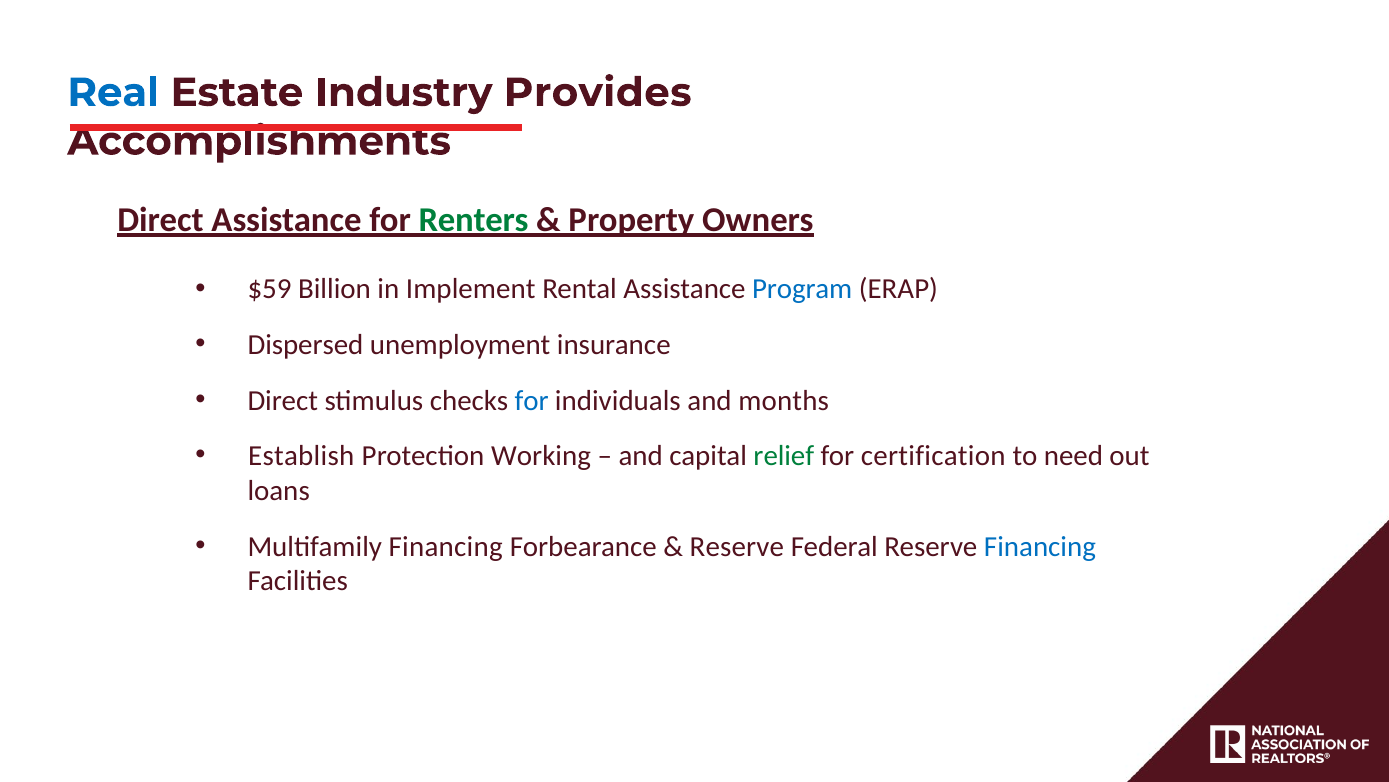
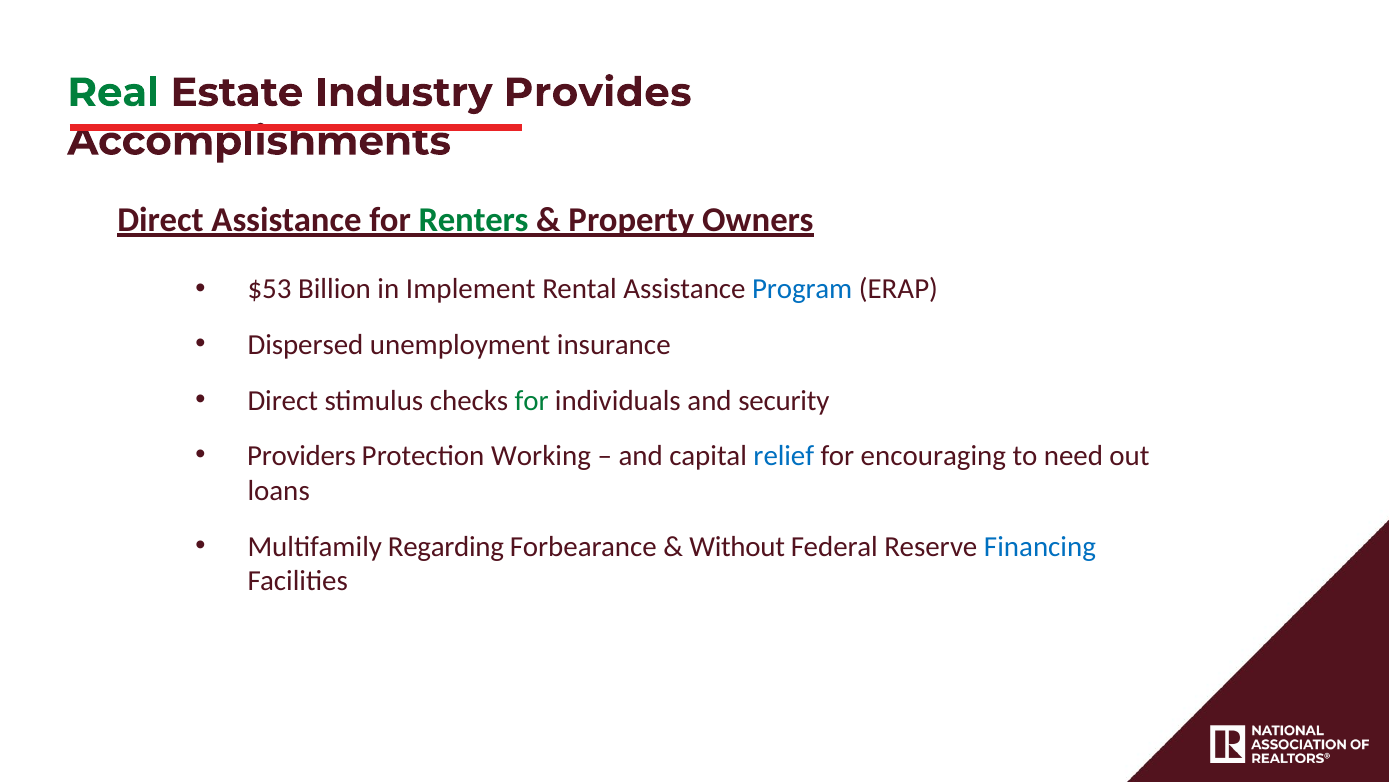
Real colour: blue -> green (113, 92)
$59: $59 -> $53 (270, 289)
for colour: blue -> green (532, 400)
months: months -> security (784, 400)
Establish: Establish -> Providers (302, 456)
relief colour: green -> blue (784, 456)
certification: certification -> encouraging (933, 456)
Multifamily Financing: Financing -> Regarding (446, 546)
Reserve: Reserve -> Without (737, 546)
